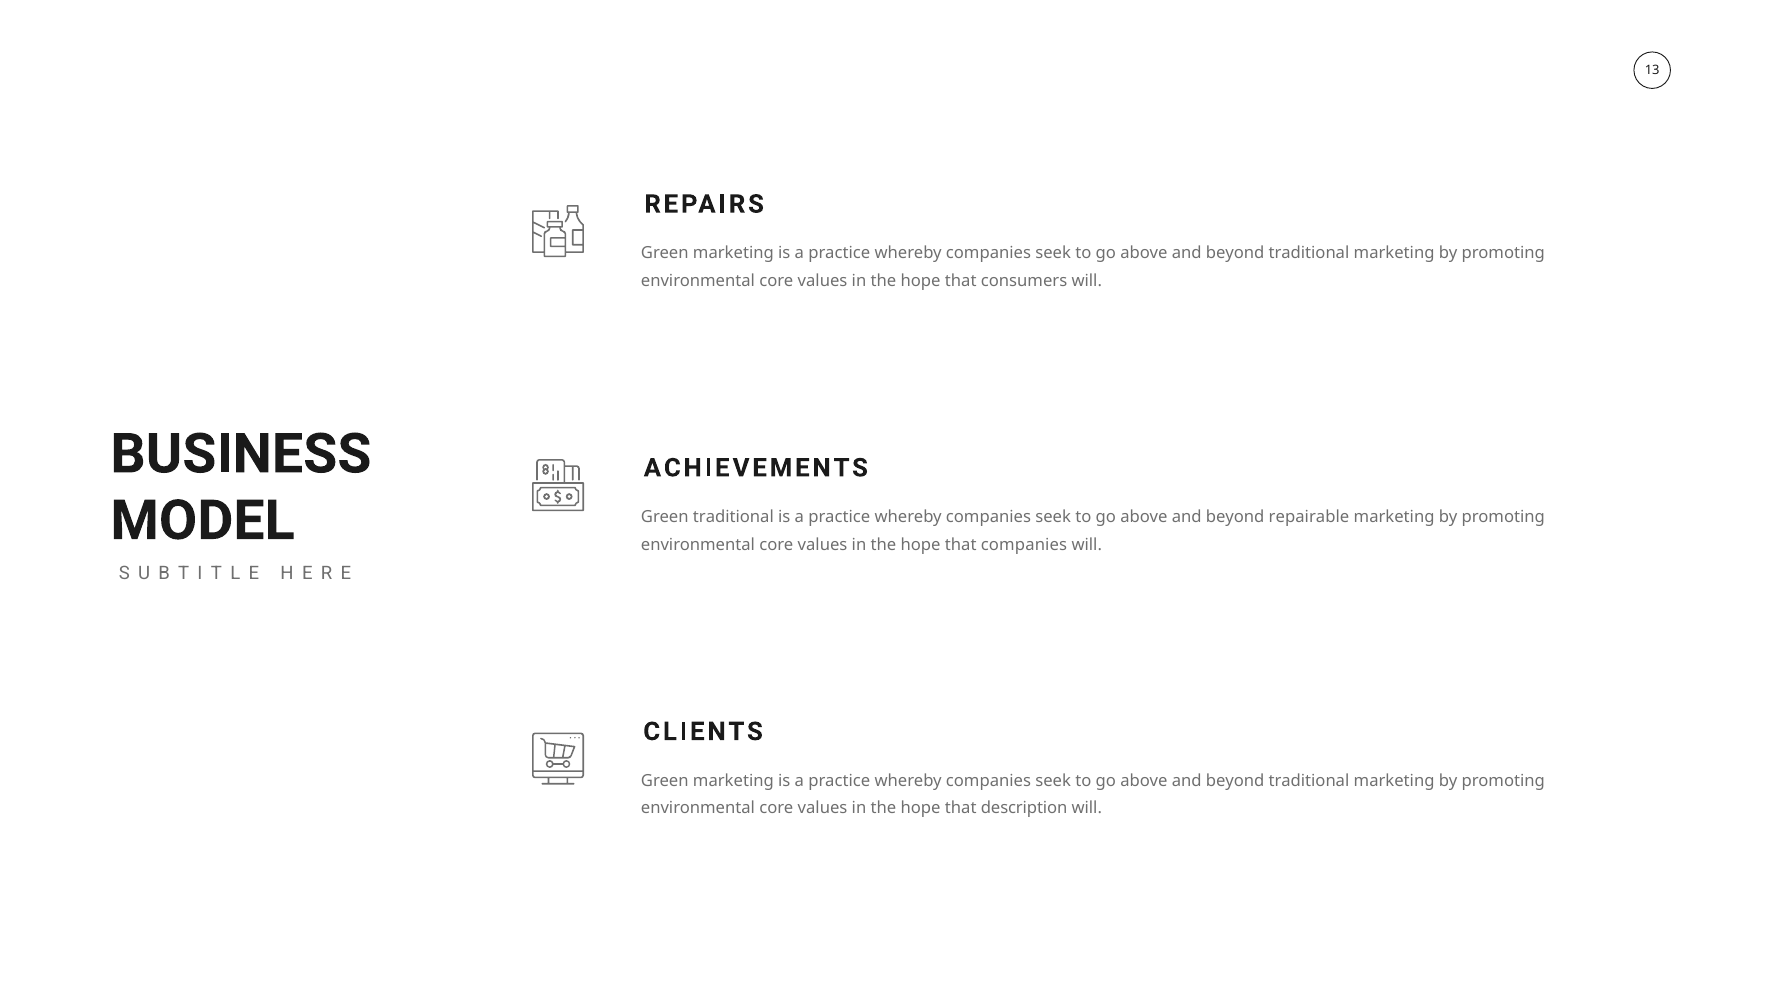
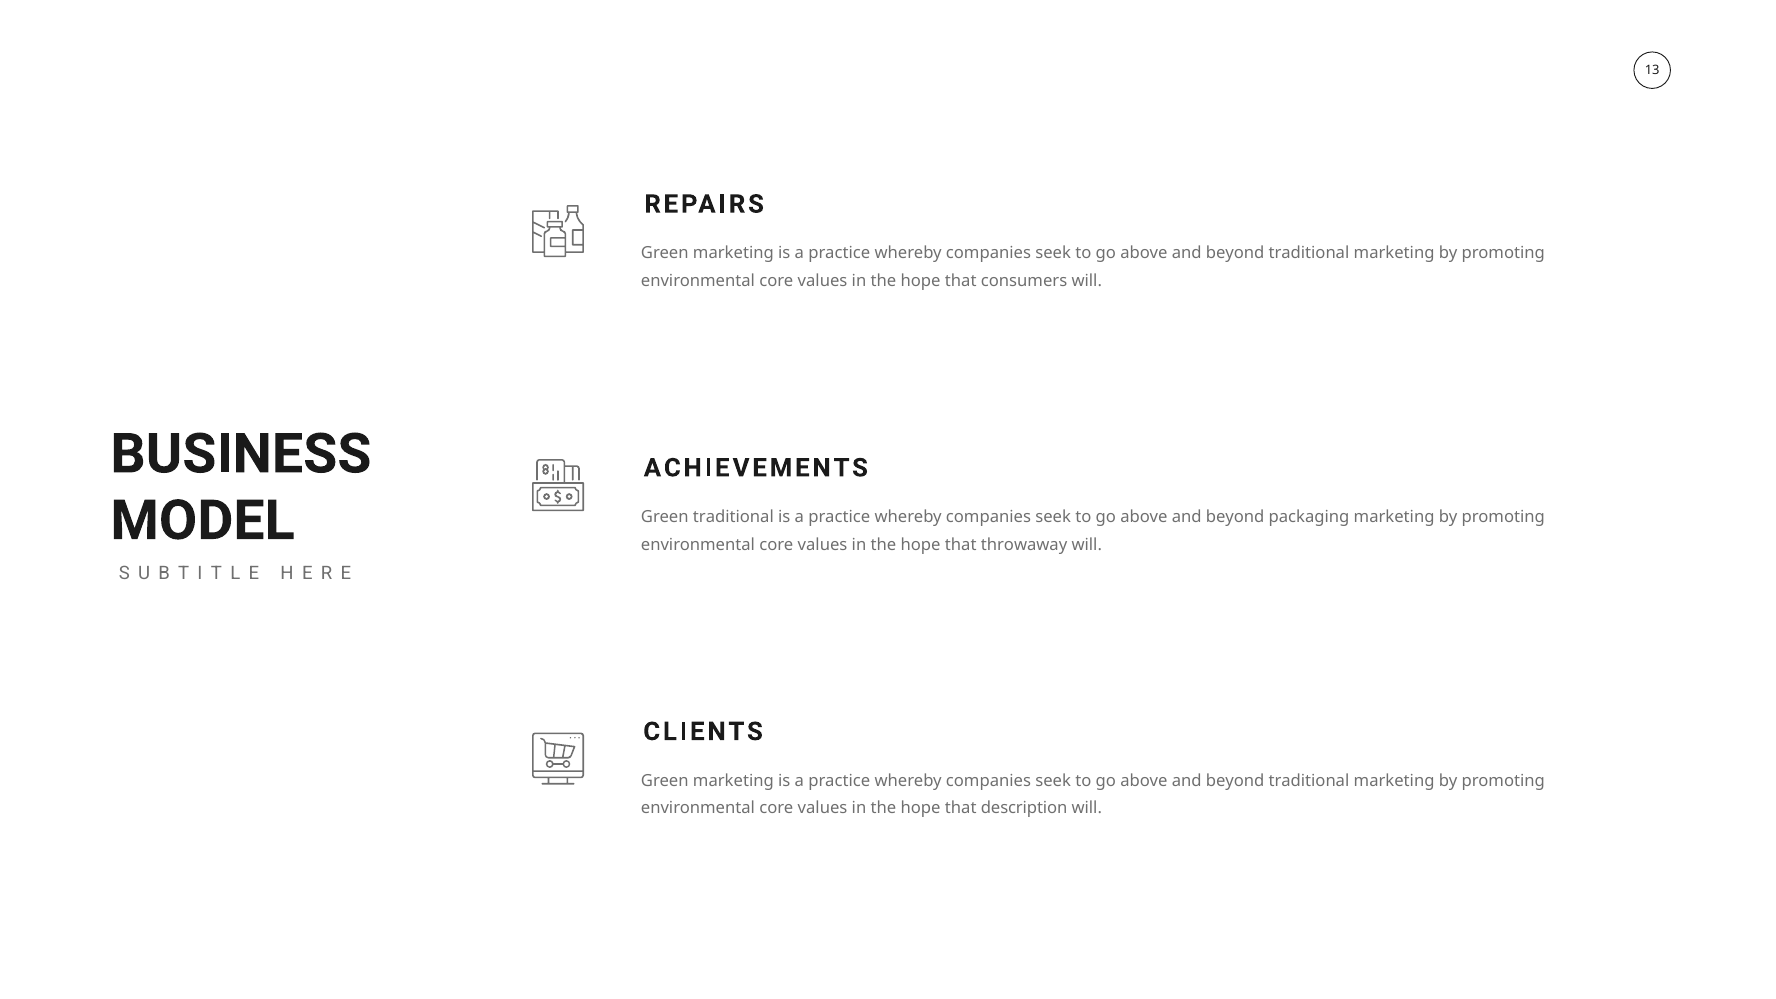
repairable: repairable -> packaging (1309, 517)
that companies: companies -> throwaway (1024, 545)
